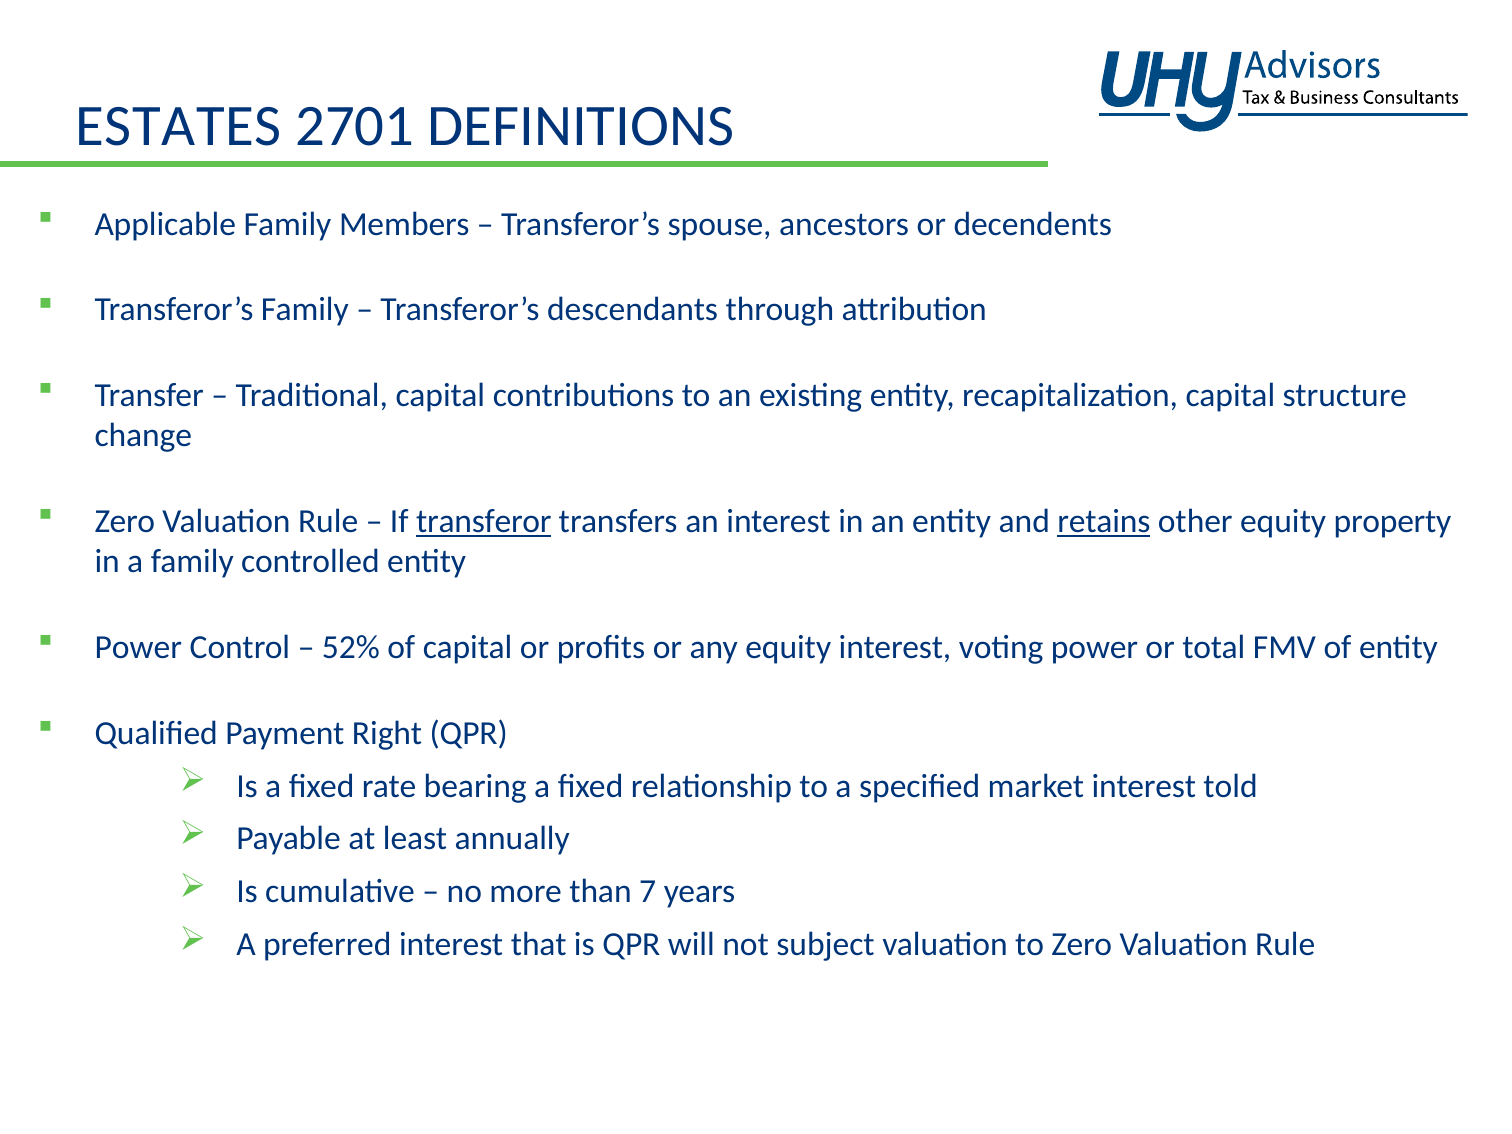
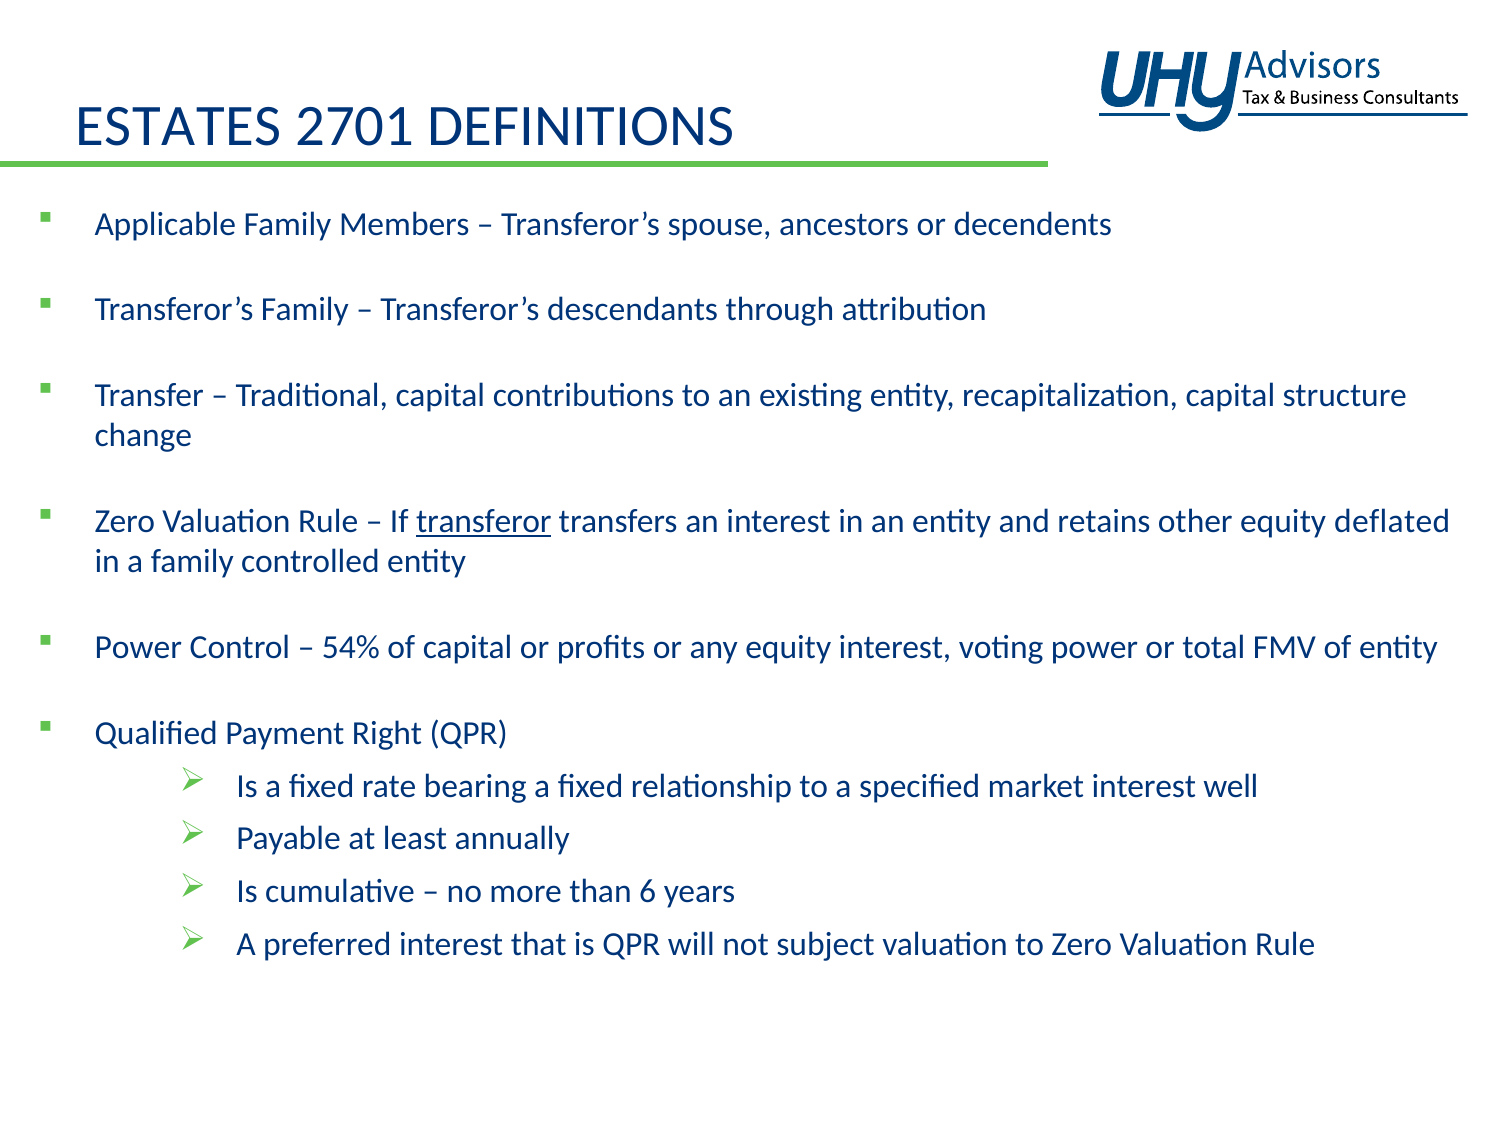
retains underline: present -> none (1104, 521)
property: property -> deflated (1392, 521)
52%: 52% -> 54% (351, 647)
told: told -> well (1231, 786)
7: 7 -> 6 (648, 892)
